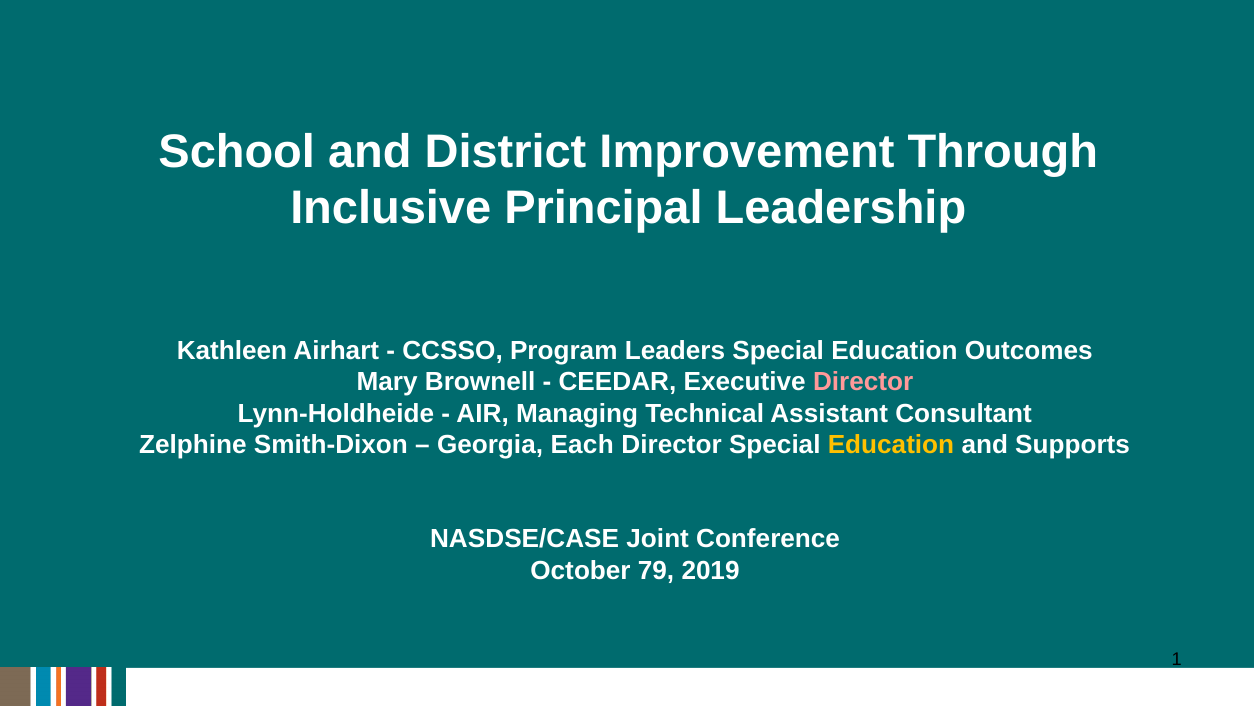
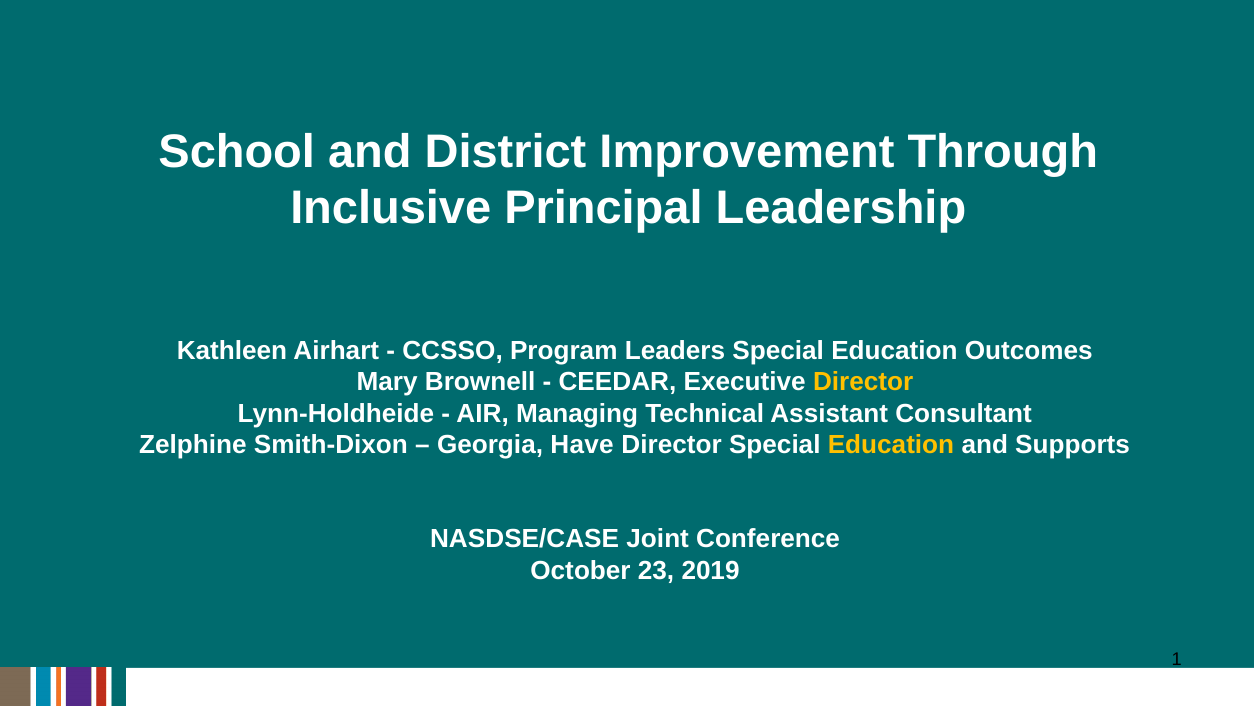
Director colour: pink -> yellow (863, 382)
Each: Each -> Have (582, 445)
79: 79 -> 23 (656, 570)
